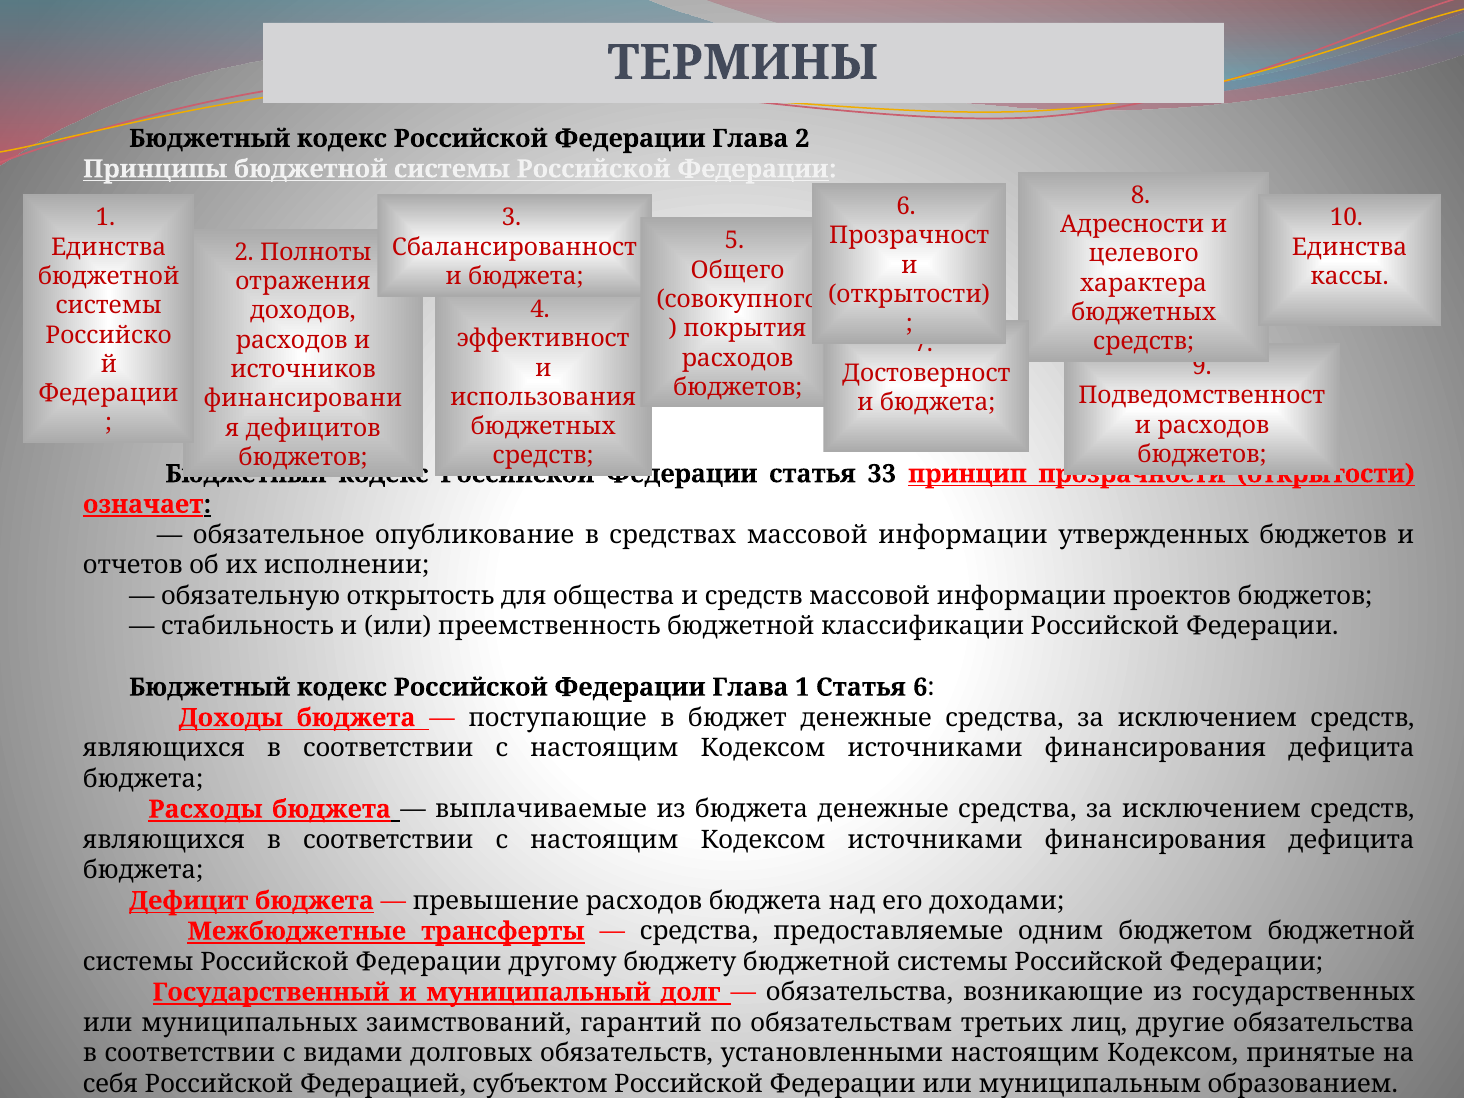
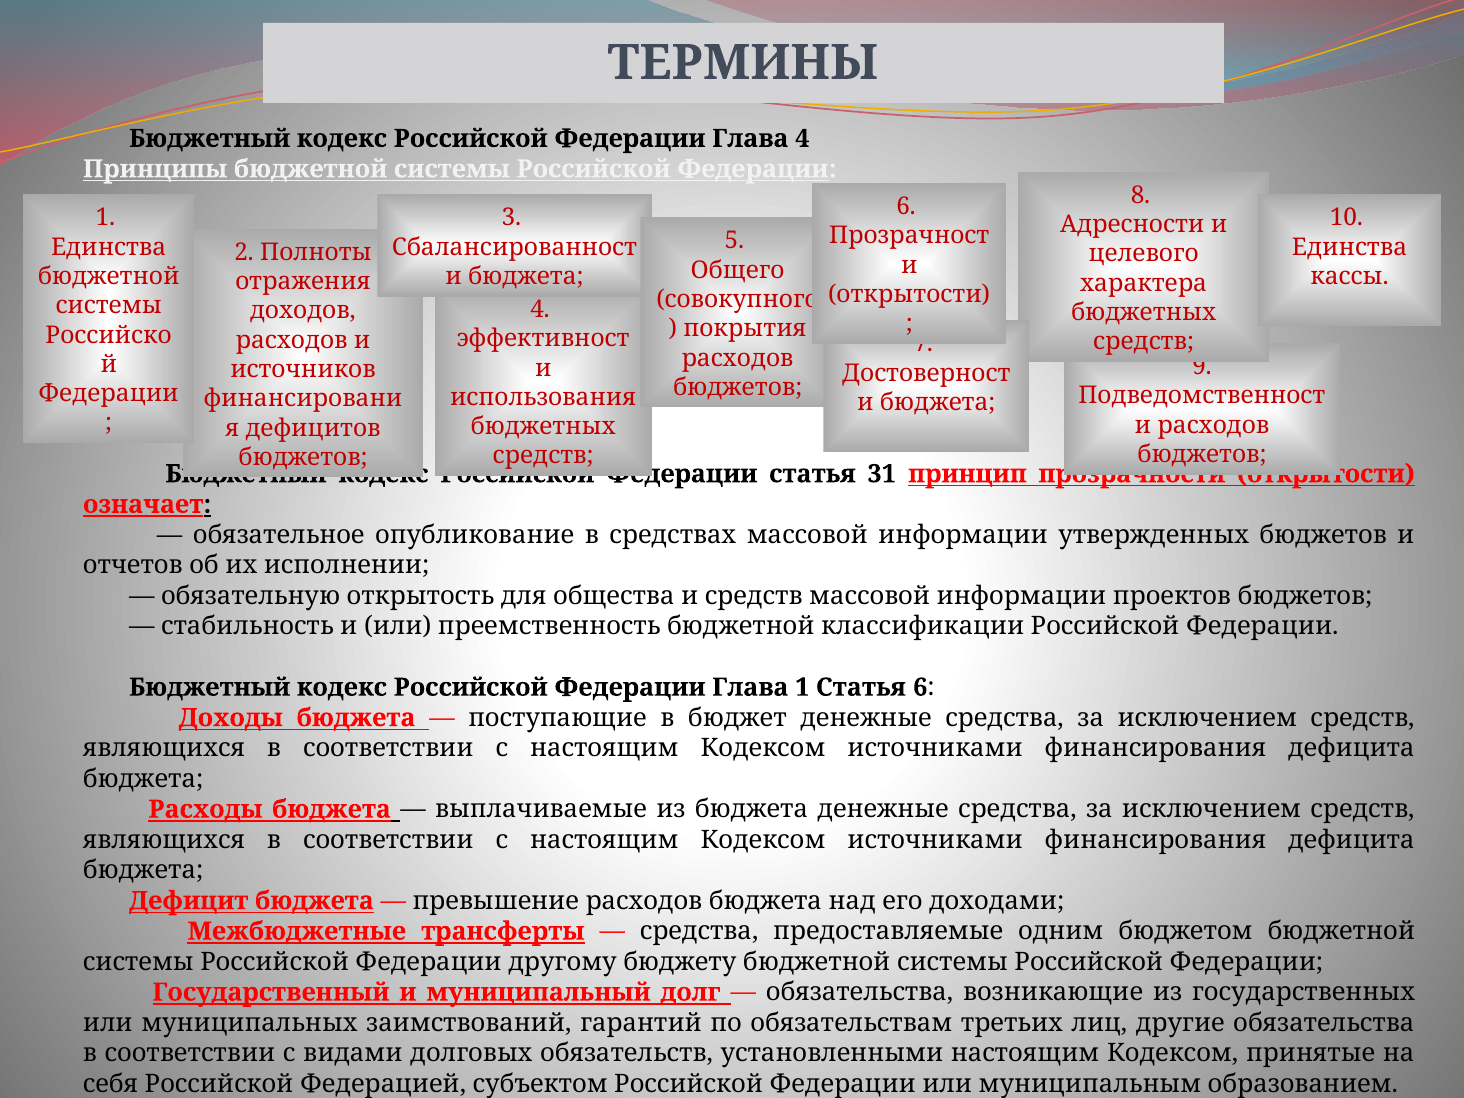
Глава 2: 2 -> 4 (802, 139)
33: 33 -> 31 (882, 474)
